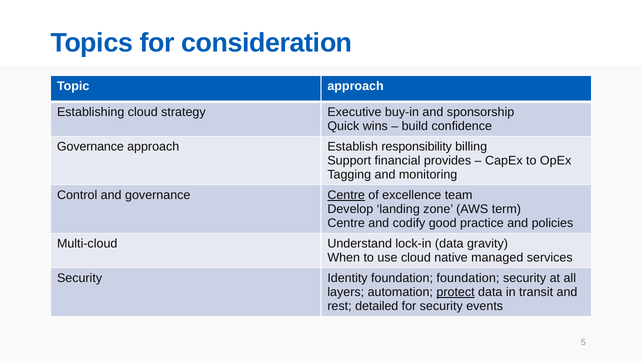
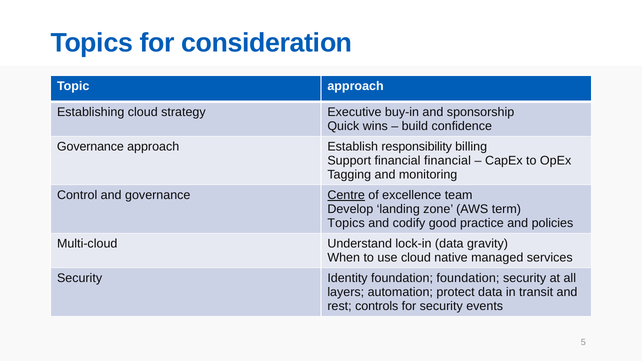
financial provides: provides -> financial (448, 161)
Centre: Centre -> Topics (346, 223)
protect underline: present -> none (456, 292)
detailed: detailed -> controls (377, 306)
